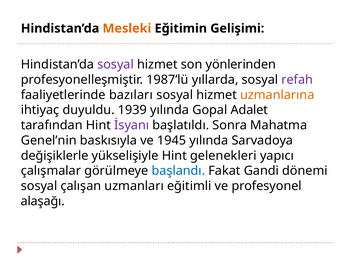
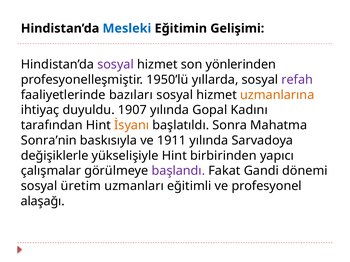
Mesleki colour: orange -> blue (127, 28)
1987’lü: 1987’lü -> 1950’lü (167, 80)
1939: 1939 -> 1907 (132, 110)
Adalet: Adalet -> Kadını (249, 110)
İsyanı colour: purple -> orange (132, 125)
Genel’nin: Genel’nin -> Sonra’nin (49, 141)
1945: 1945 -> 1911 (172, 141)
gelenekleri: gelenekleri -> birbirinden (223, 156)
başlandı colour: blue -> purple (178, 171)
çalışan: çalışan -> üretim (81, 186)
